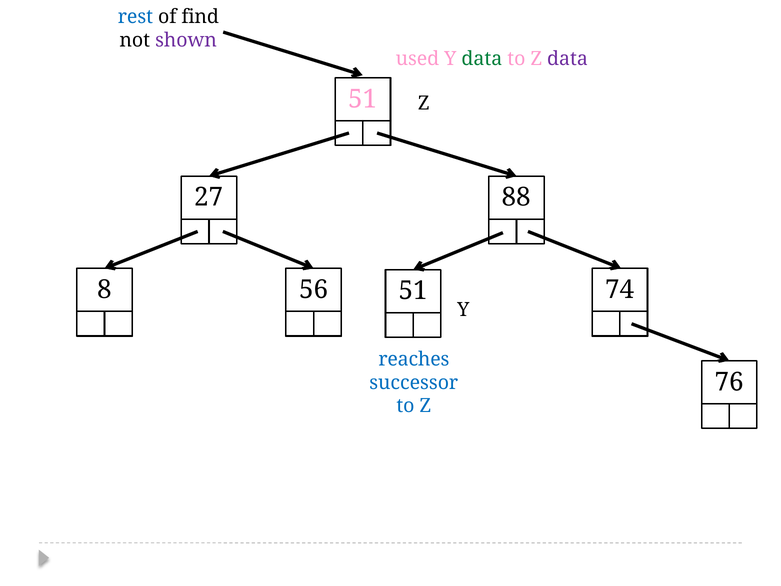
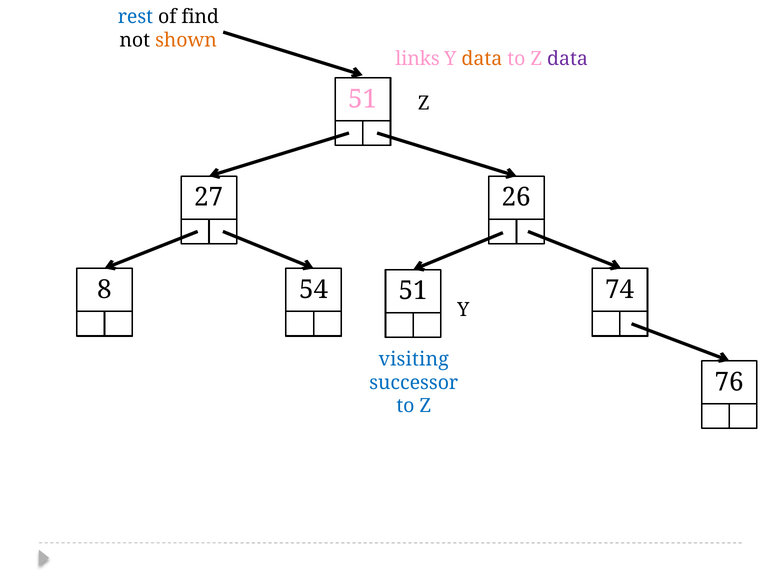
shown colour: purple -> orange (186, 40)
used: used -> links (418, 59)
data colour: green -> orange (482, 59)
88: 88 -> 26 (517, 197)
56: 56 -> 54 (314, 290)
reaches: reaches -> visiting (414, 359)
